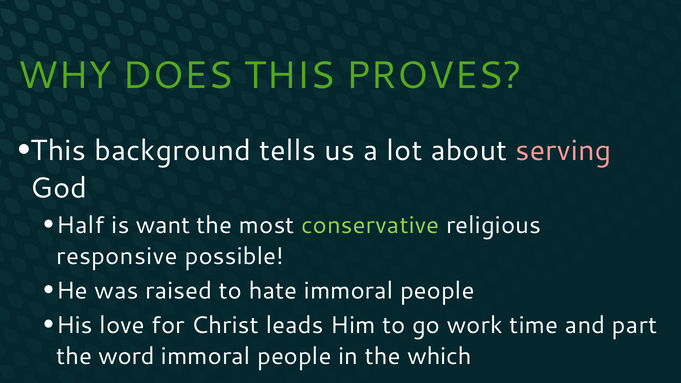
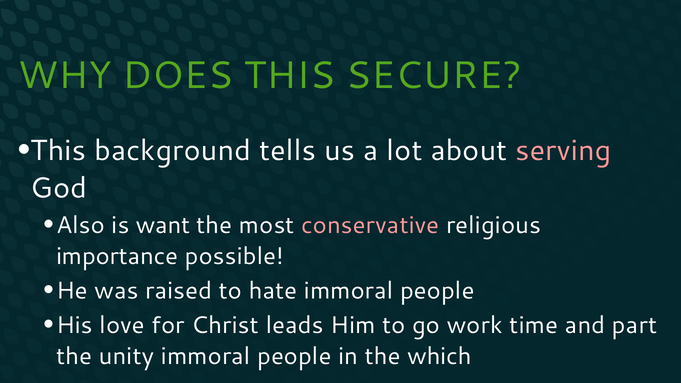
PROVES: PROVES -> SECURE (434, 76)
Half: Half -> Also (80, 225)
conservative colour: light green -> pink (370, 225)
responsive: responsive -> importance (117, 256)
word: word -> unity (126, 357)
